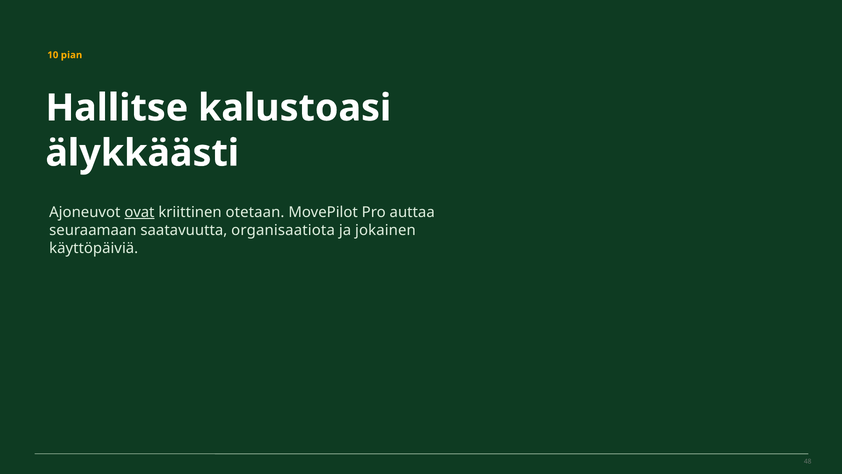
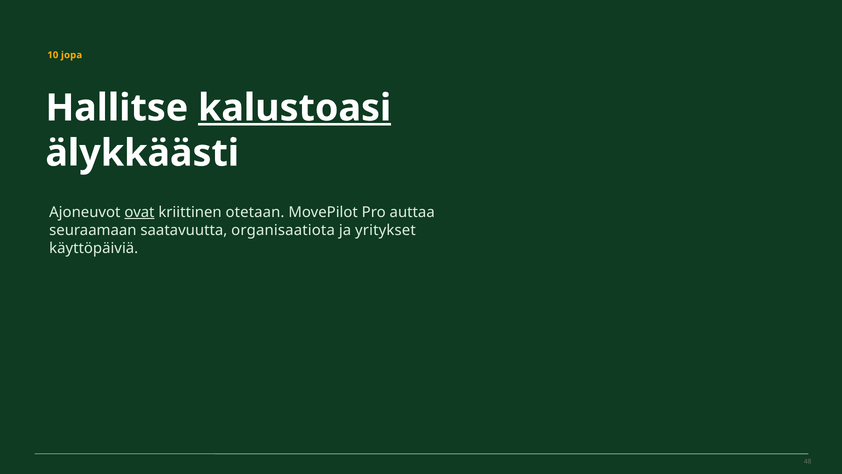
pian: pian -> jopa (72, 55)
kalustoasi underline: none -> present (295, 108)
jokainen: jokainen -> yritykset (385, 230)
